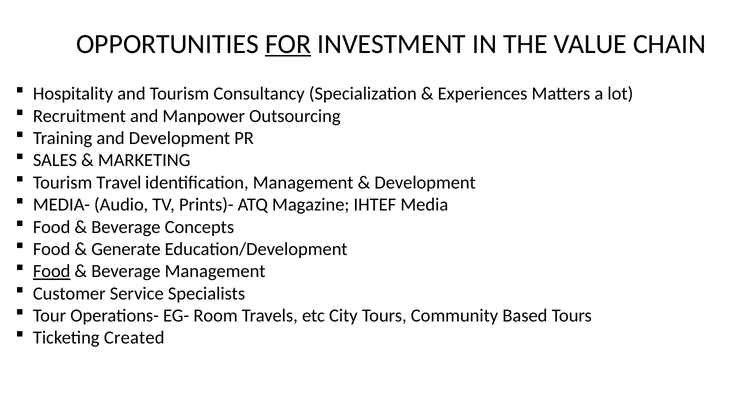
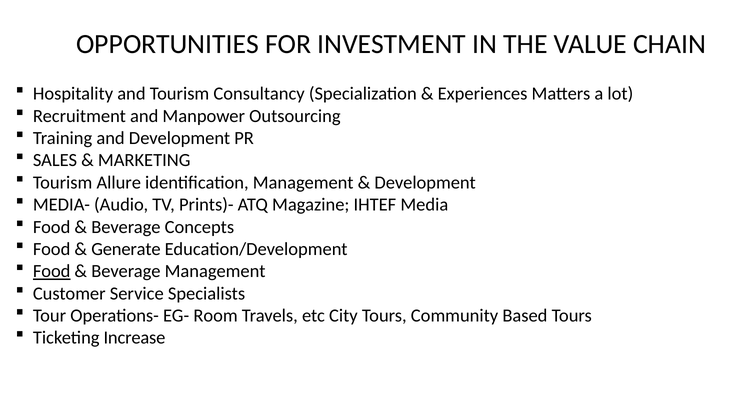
FOR underline: present -> none (288, 44)
Travel: Travel -> Allure (119, 183)
Created: Created -> Increase (134, 338)
